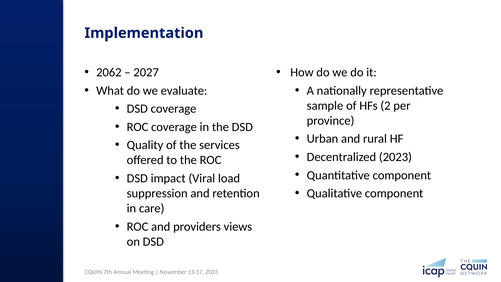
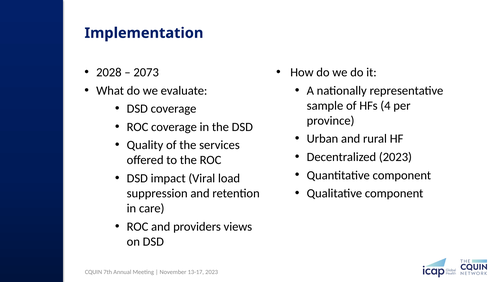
2062: 2062 -> 2028 (109, 72)
2027: 2027 -> 2073 (146, 72)
2: 2 -> 4 (385, 106)
